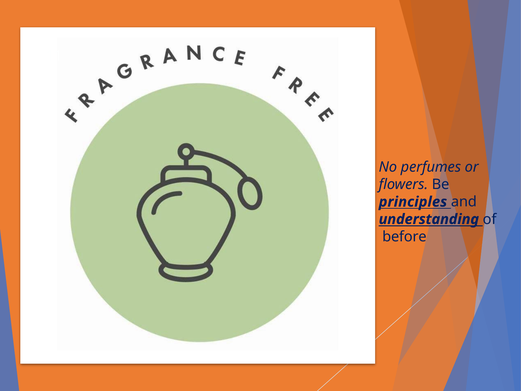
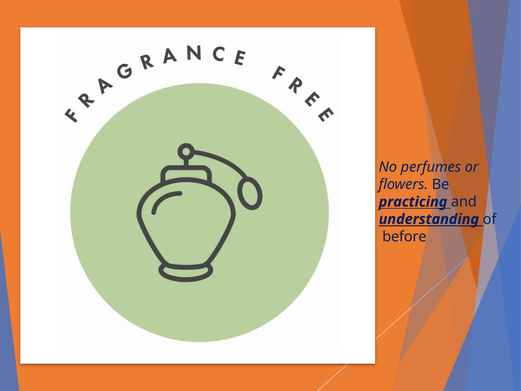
principles: principles -> practicing (413, 202)
